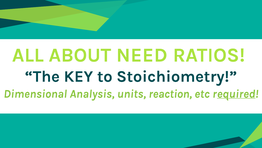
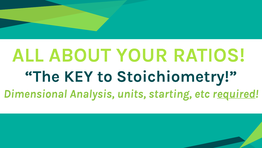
NEED: NEED -> YOUR (142, 55)
reaction: reaction -> starting (170, 93)
